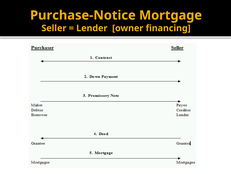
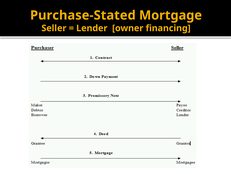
Purchase-Notice: Purchase-Notice -> Purchase-Stated (83, 15)
